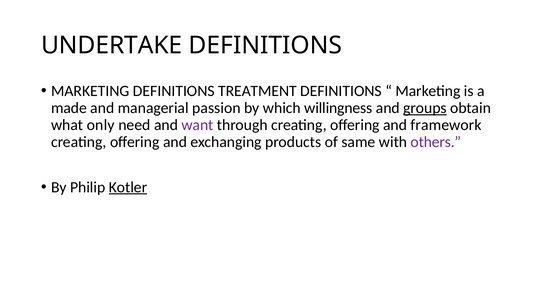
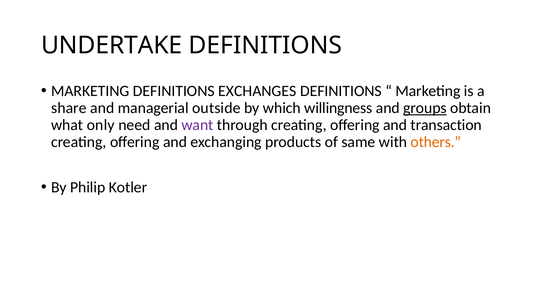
TREATMENT: TREATMENT -> EXCHANGES (257, 91)
made: made -> share (69, 108)
passion: passion -> outside (216, 108)
framework: framework -> transaction (446, 125)
others colour: purple -> orange (436, 142)
Kotler underline: present -> none (128, 187)
